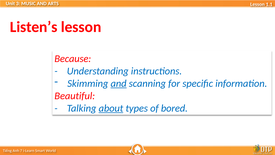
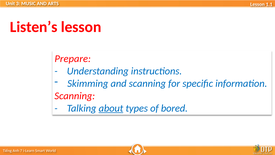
Because: Because -> Prepare (73, 59)
and underline: present -> none (119, 83)
Beautiful: Beautiful -> Scanning (75, 96)
